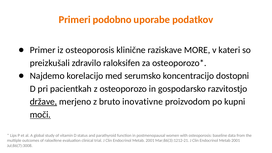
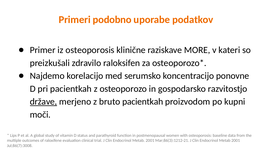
dostopni: dostopni -> ponovne (233, 76)
bruto inovativne: inovativne -> pacientkah (143, 102)
moči underline: present -> none (40, 115)
